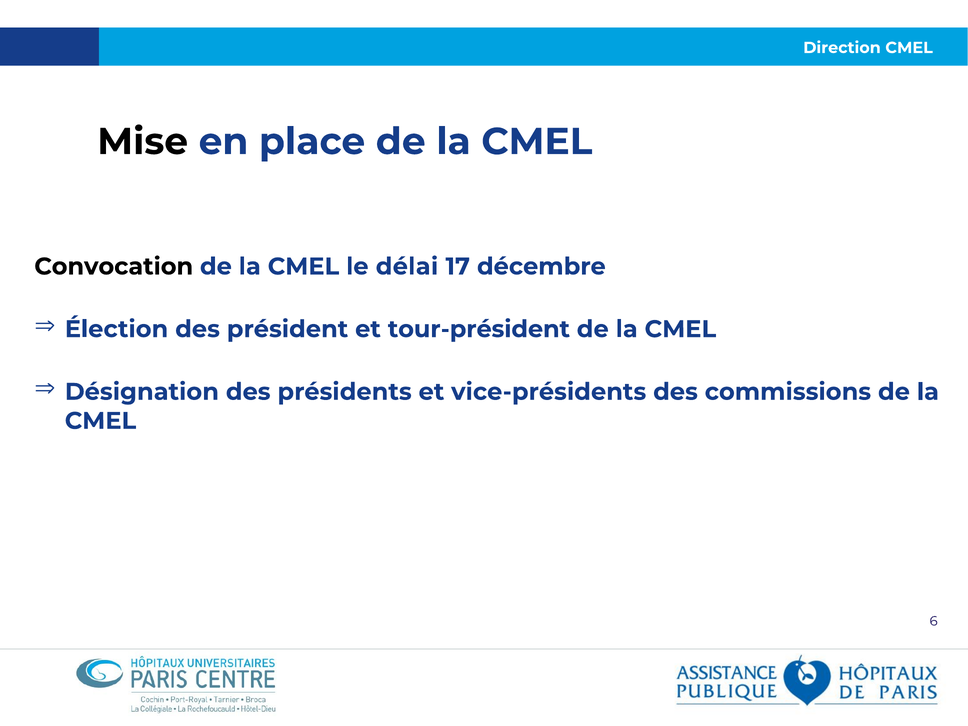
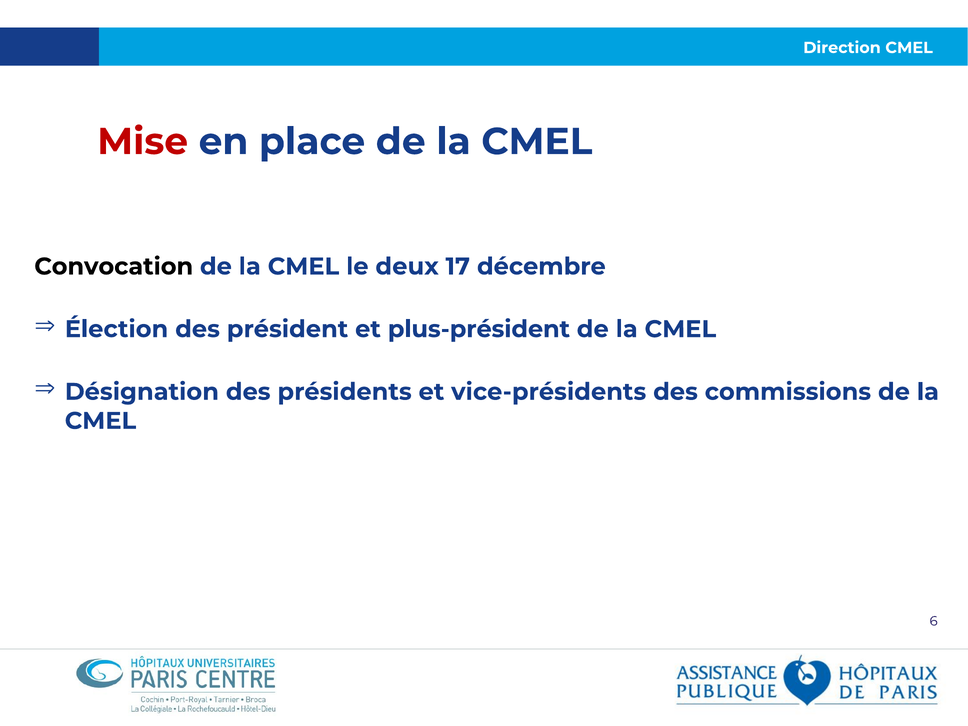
Mise colour: black -> red (143, 142)
délai: délai -> deux (407, 267)
tour-président: tour-président -> plus-président (479, 329)
